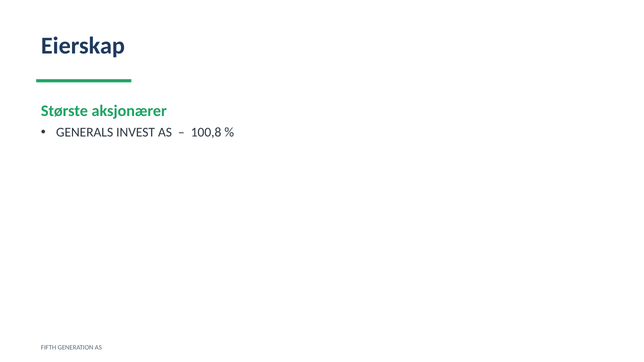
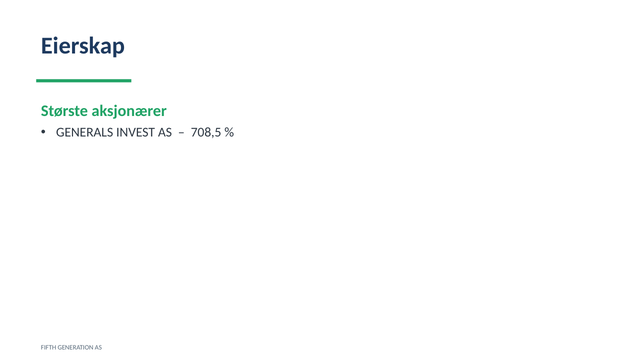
100,8: 100,8 -> 708,5 (206, 132)
